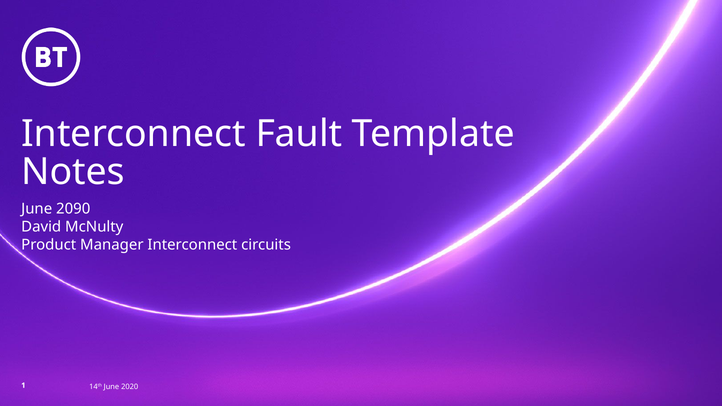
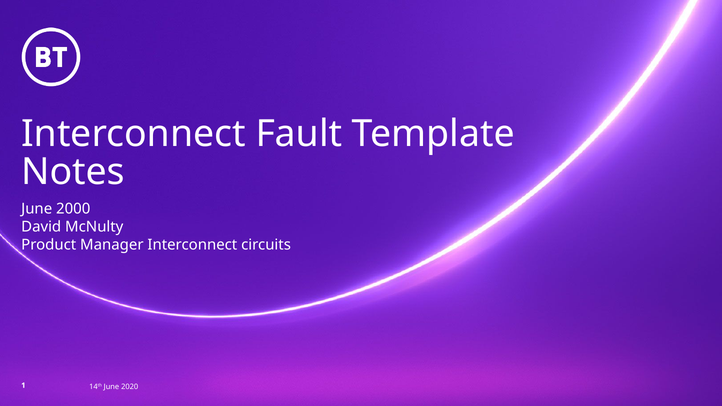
2090: 2090 -> 2000 (73, 209)
